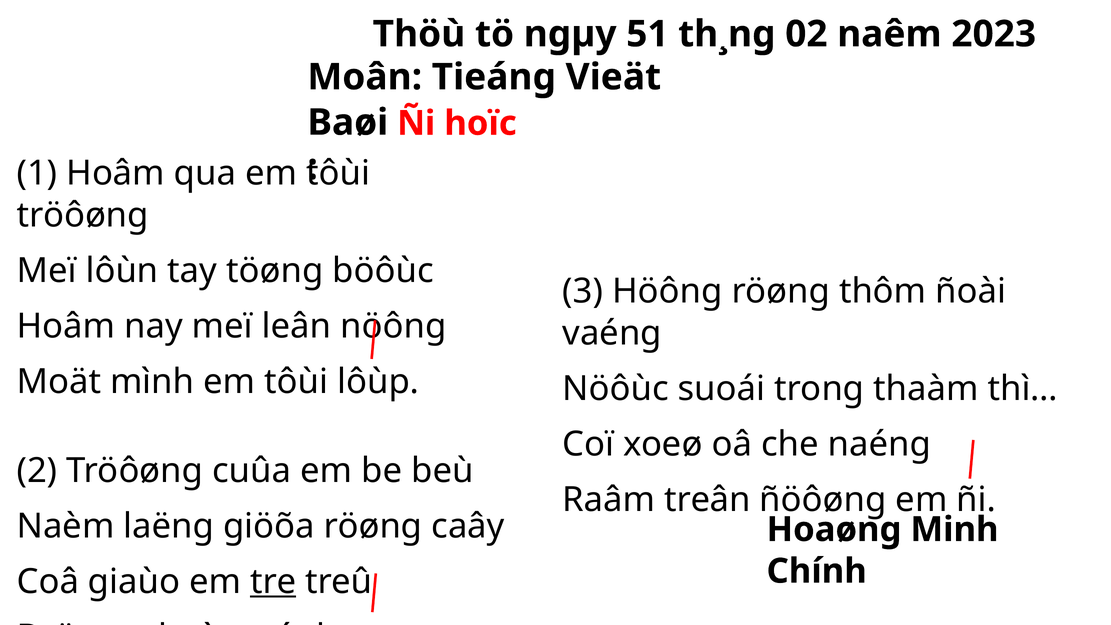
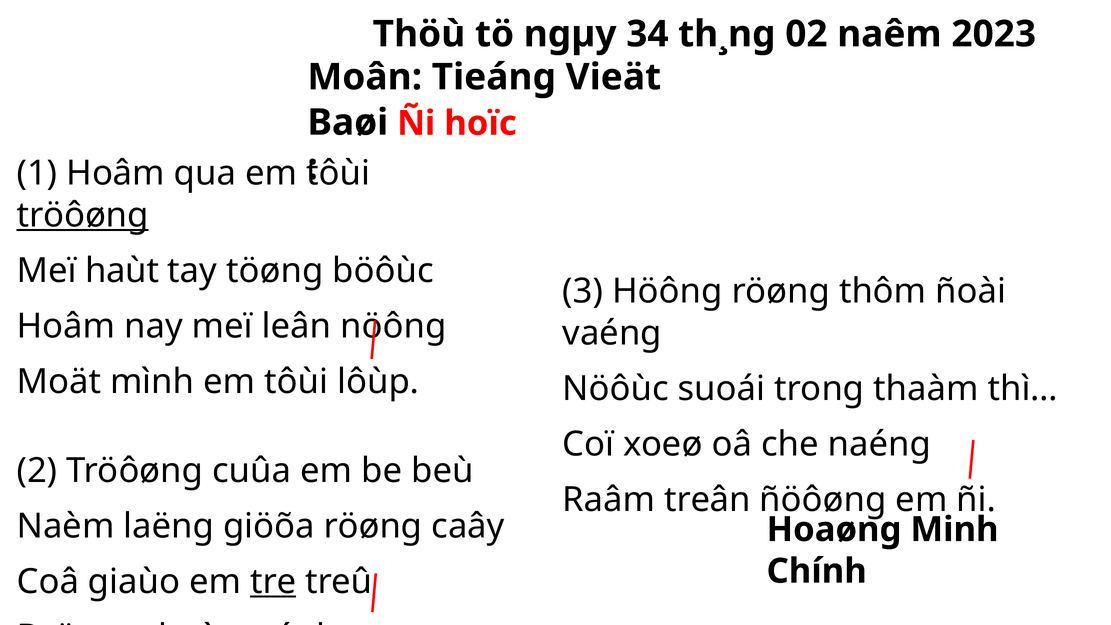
51: 51 -> 34 (647, 34)
tröôøng underline: none -> present (83, 215)
Meï lôùn: lôùn -> haùt (122, 271)
